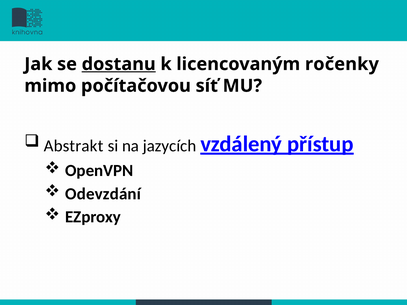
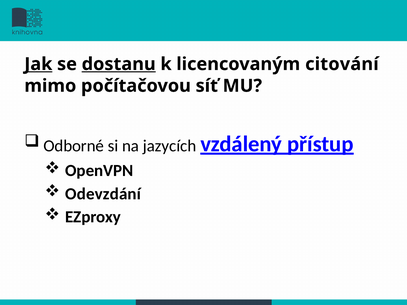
Jak underline: none -> present (38, 64)
ročenky: ročenky -> citování (342, 64)
Abstrakt: Abstrakt -> Odborné (74, 146)
